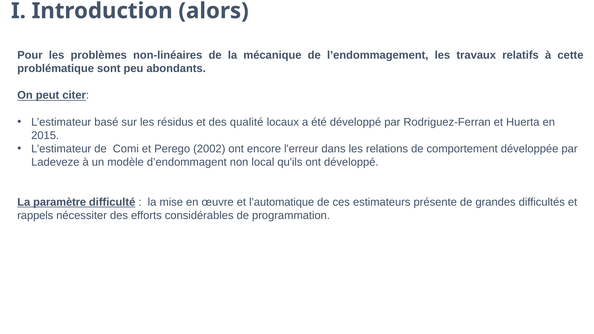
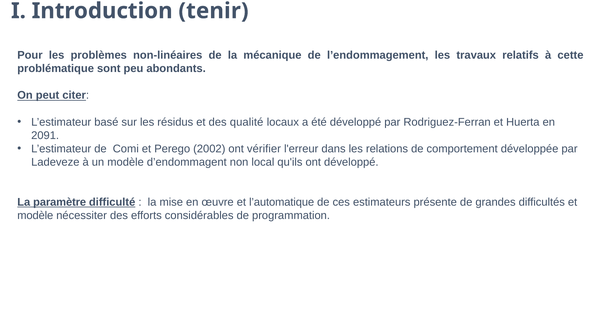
alors: alors -> tenir (213, 11)
2015: 2015 -> 2091 (45, 135)
encore: encore -> vérifier (264, 149)
rappels: rappels -> modèle (35, 216)
